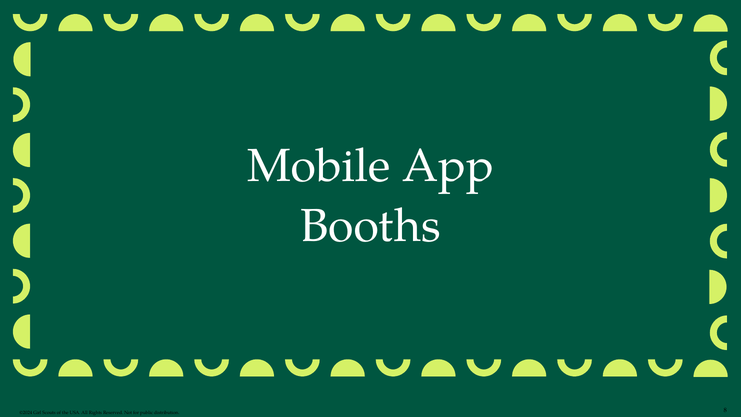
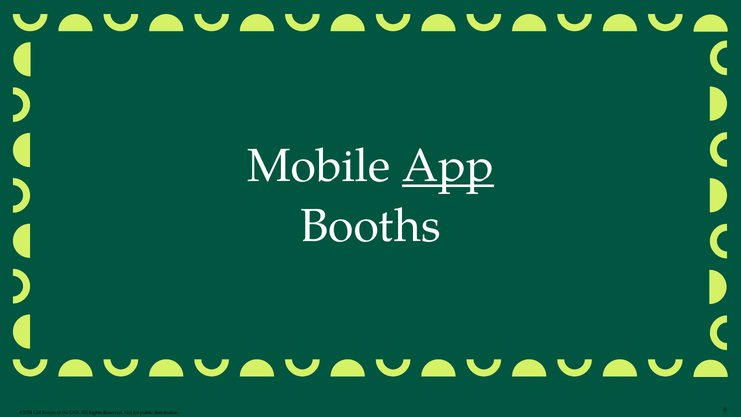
App underline: none -> present (448, 166)
